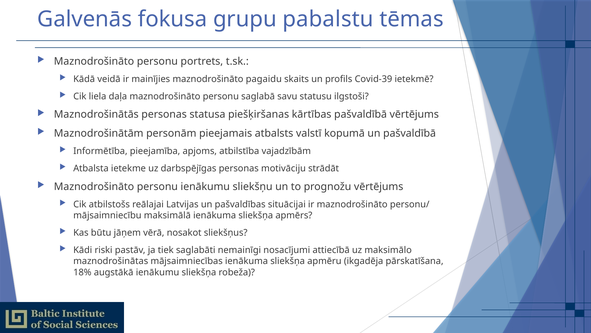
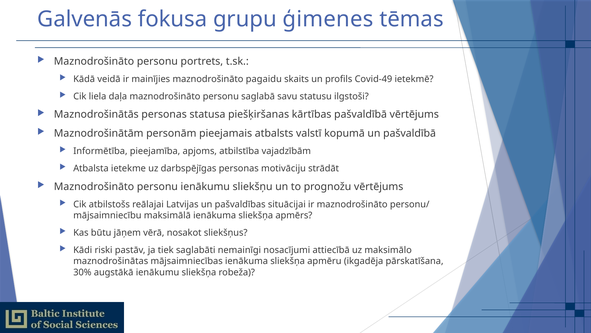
pabalstu: pabalstu -> ģimenes (328, 19)
Covid-39: Covid-39 -> Covid-49 (373, 79)
18%: 18% -> 30% (82, 272)
